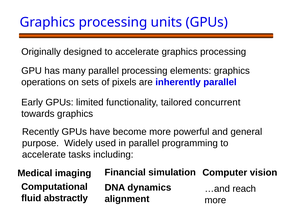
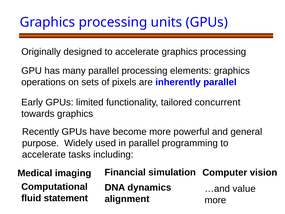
reach: reach -> value (244, 189)
abstractly: abstractly -> statement (66, 198)
